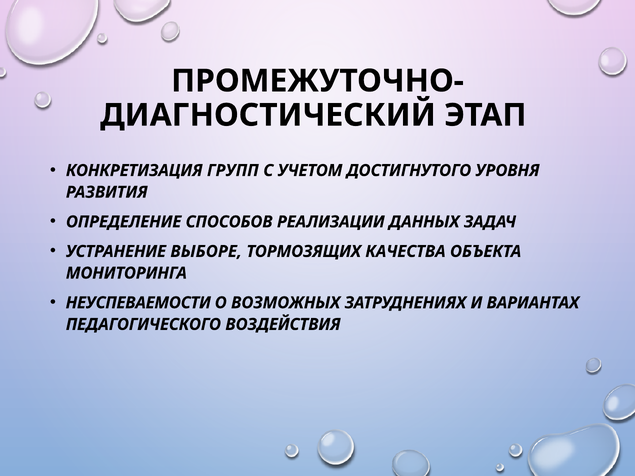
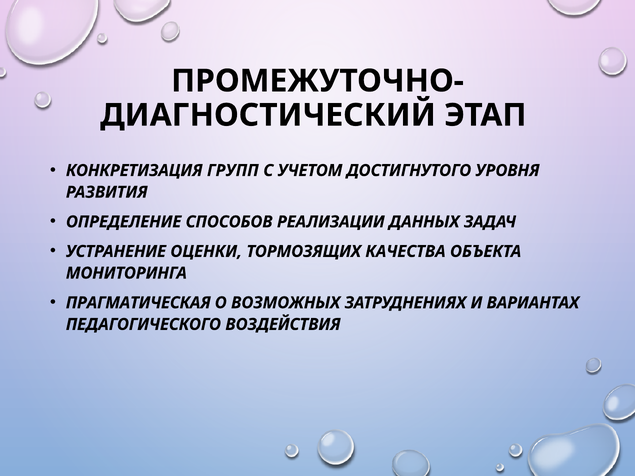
ВЫБОРЕ: ВЫБОРЕ -> ОЦЕНКИ (206, 252)
НЕУСПЕВАЕМОСТИ: НЕУСПЕВАЕМОСТИ -> ПРАГМАТИЧЕСКАЯ (138, 303)
